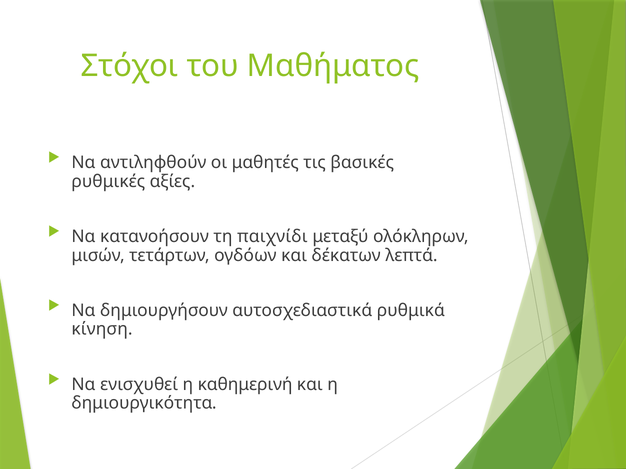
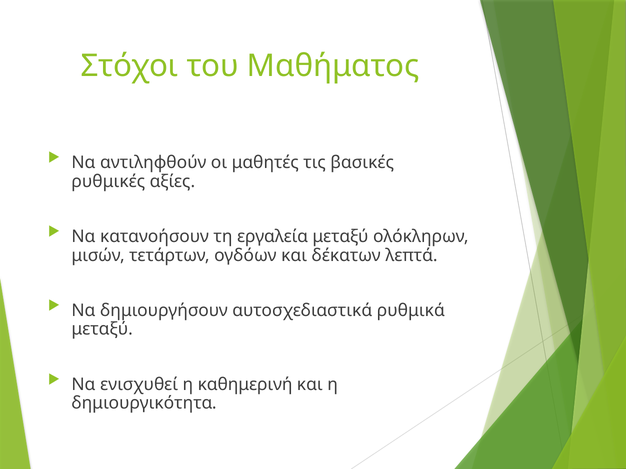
παιχνίδι: παιχνίδι -> εργαλεία (273, 237)
κίνηση: κίνηση -> μεταξύ (102, 330)
